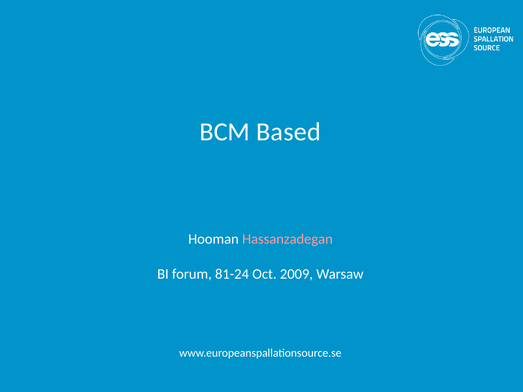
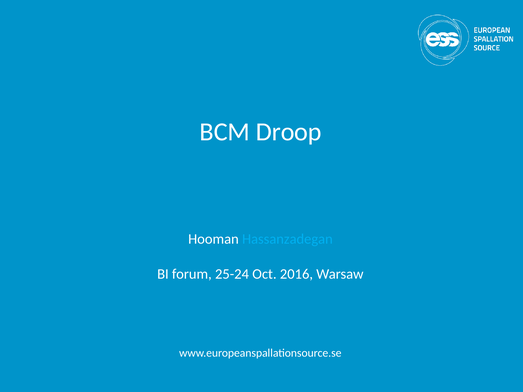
Based: Based -> Droop (289, 132)
Hassanzadegan colour: pink -> light blue (287, 239)
81-24: 81-24 -> 25-24 (232, 274)
2009: 2009 -> 2016 (296, 274)
